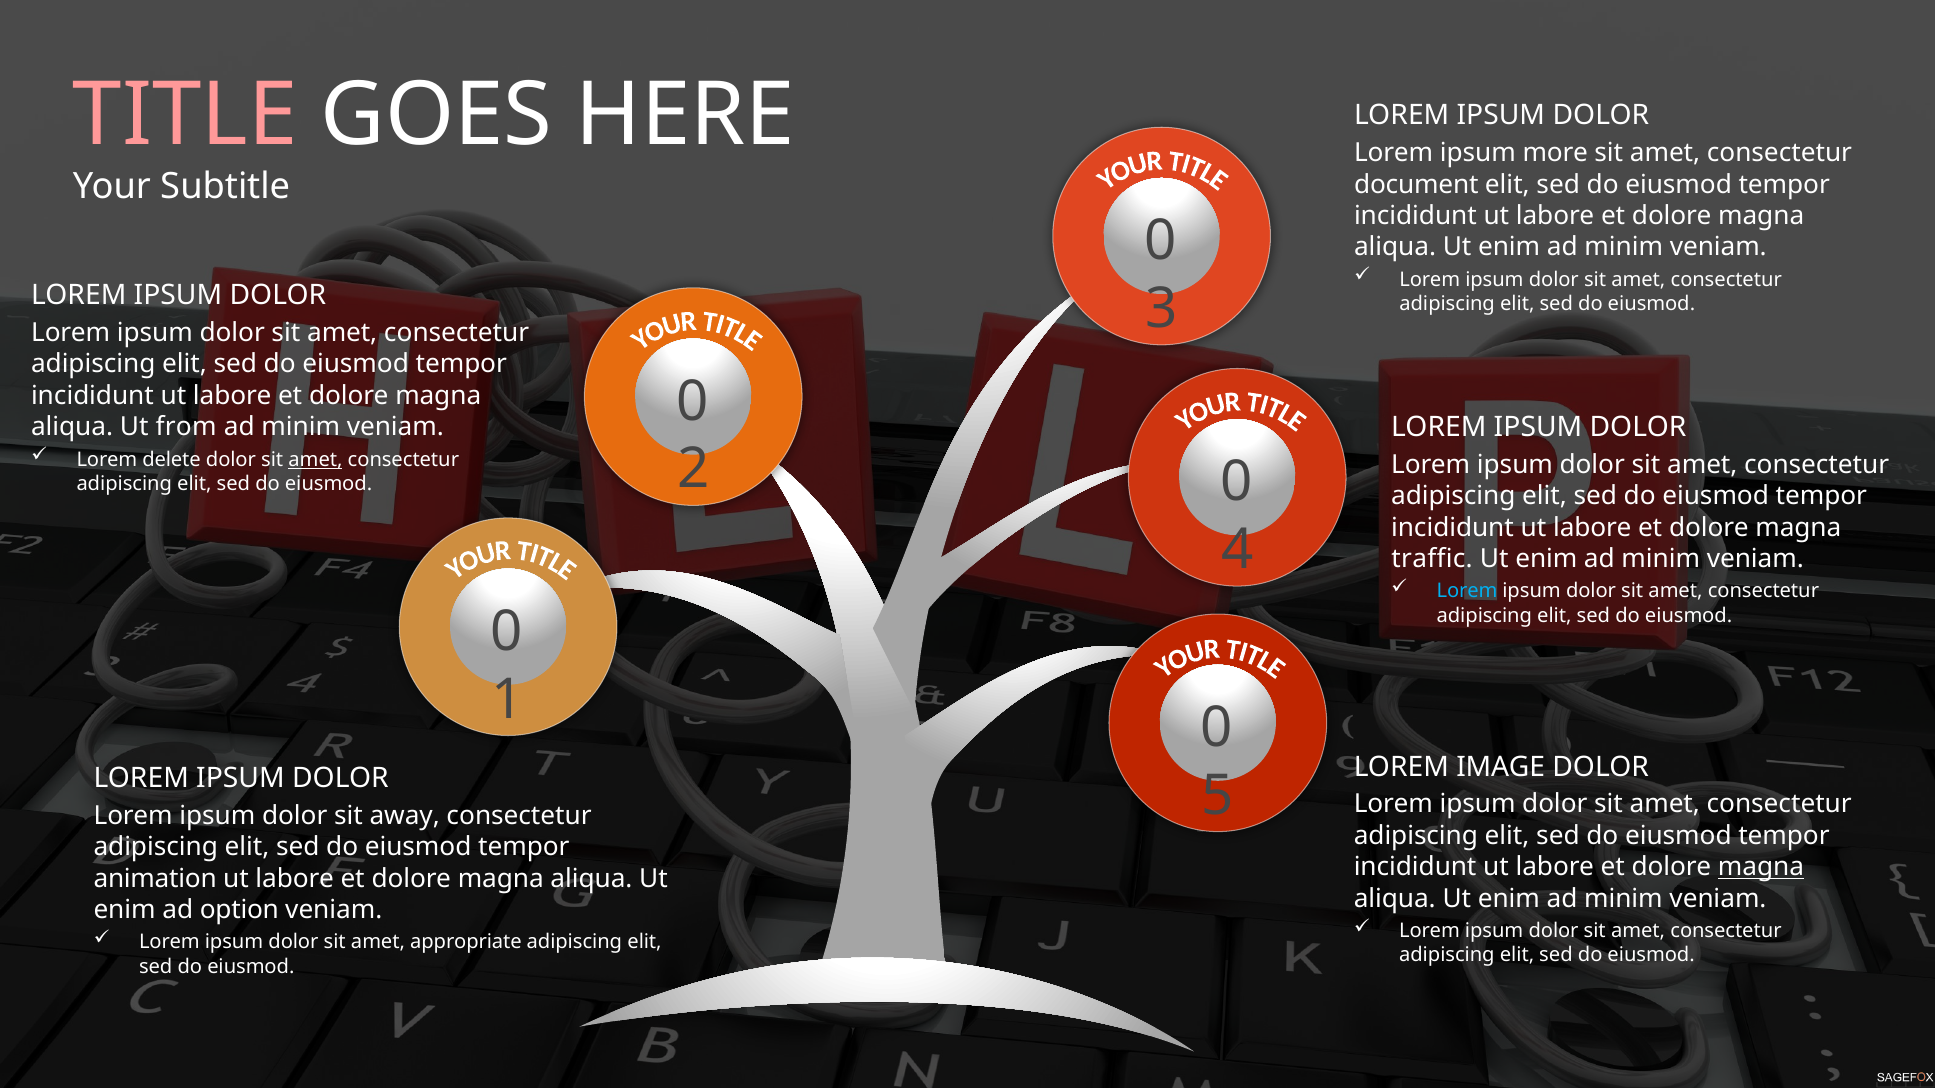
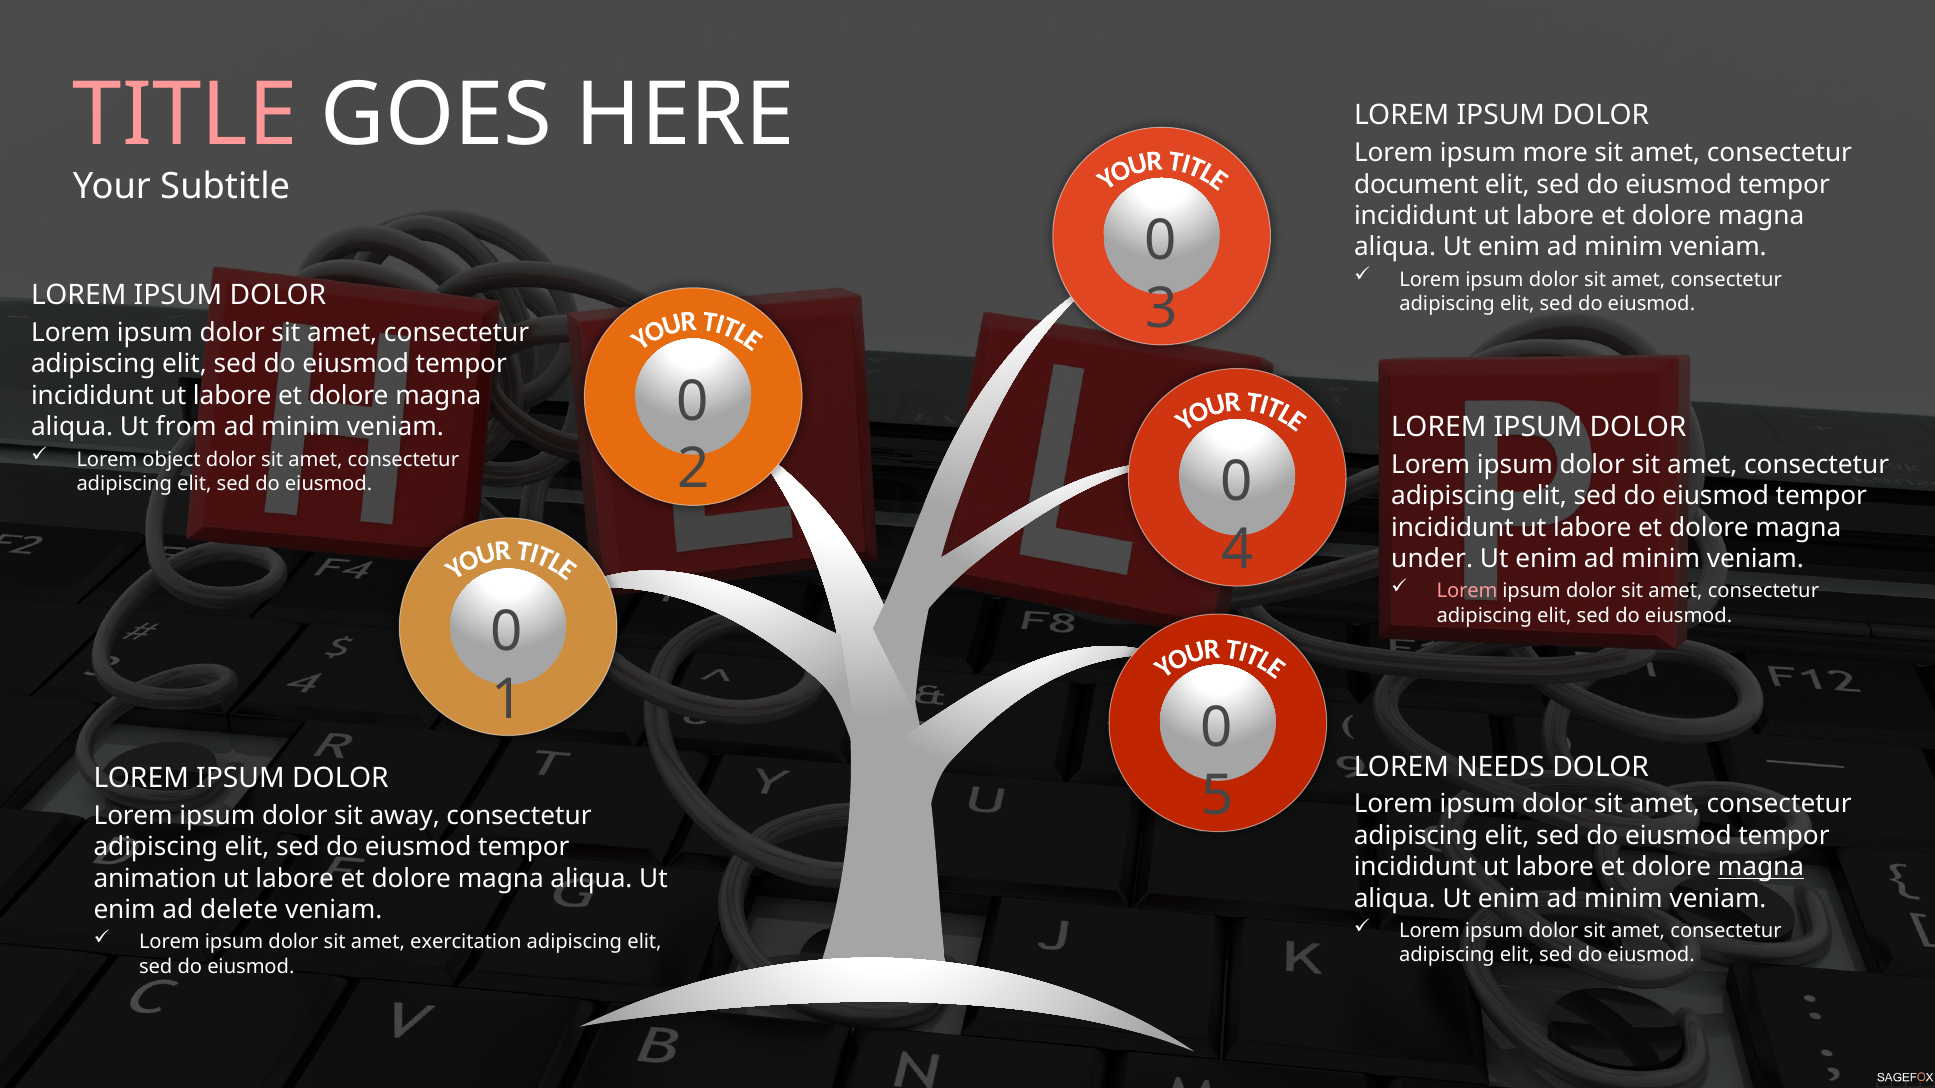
delete: delete -> object (171, 460)
amet underline: present -> none (315, 460)
traffic: traffic -> under (1432, 559)
Lorem colour: light blue -> pink (1467, 591)
IMAGE: IMAGE -> NEEDS (1501, 767)
option: option -> delete (239, 910)
appropriate: appropriate -> exercitation (466, 943)
